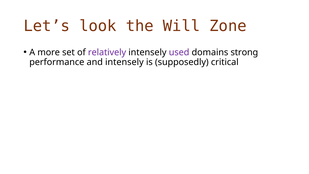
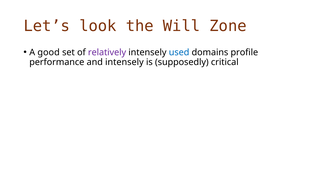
more: more -> good (49, 52)
used colour: purple -> blue (179, 52)
strong: strong -> profile (244, 52)
